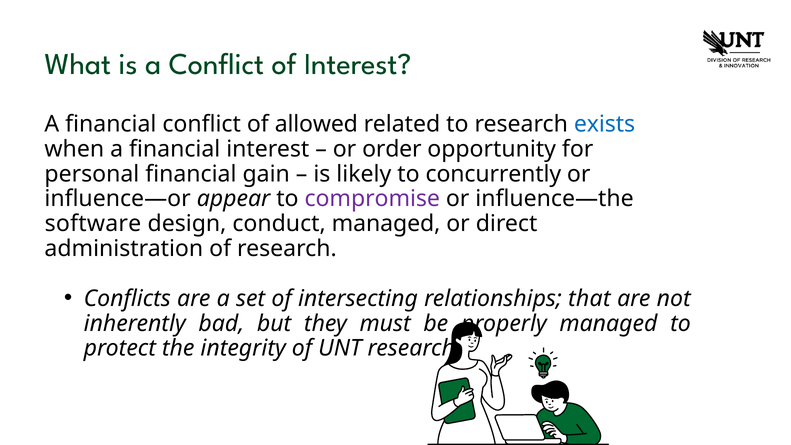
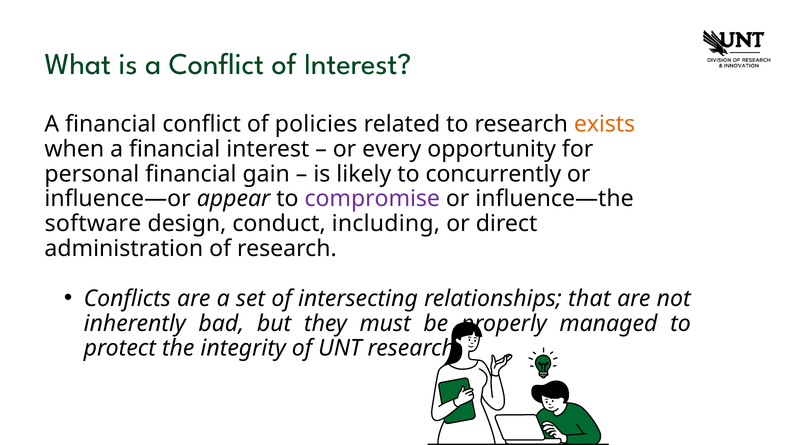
allowed: allowed -> policies (316, 124)
exists colour: blue -> orange (605, 124)
order: order -> every (392, 149)
conduct managed: managed -> including (386, 224)
